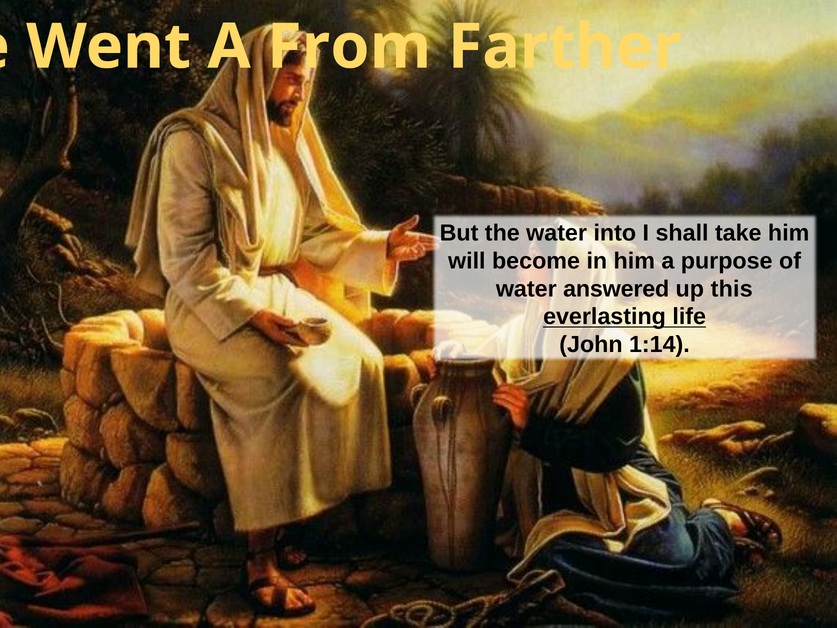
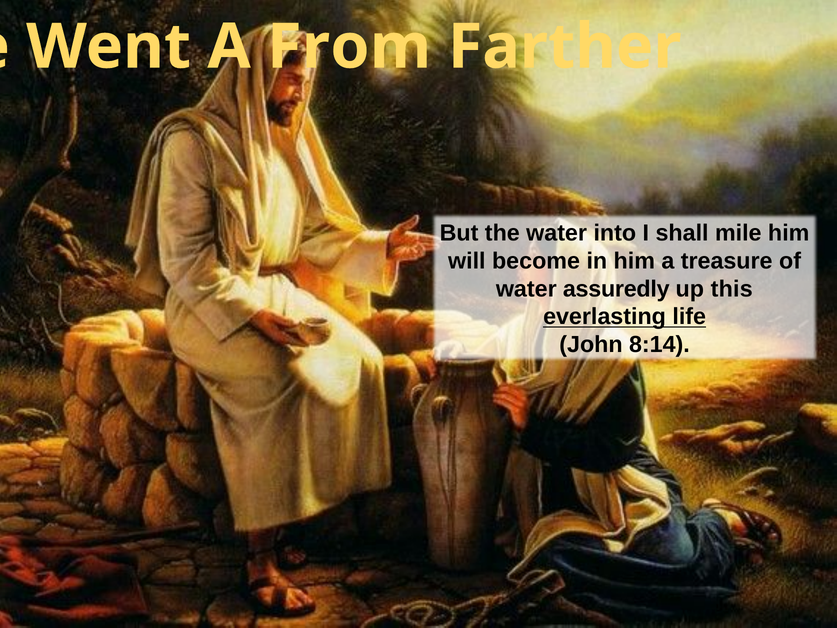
take: take -> mile (738, 233)
purpose: purpose -> treasure (727, 261)
answered: answered -> assuredly (616, 289)
1:14: 1:14 -> 8:14 (659, 345)
